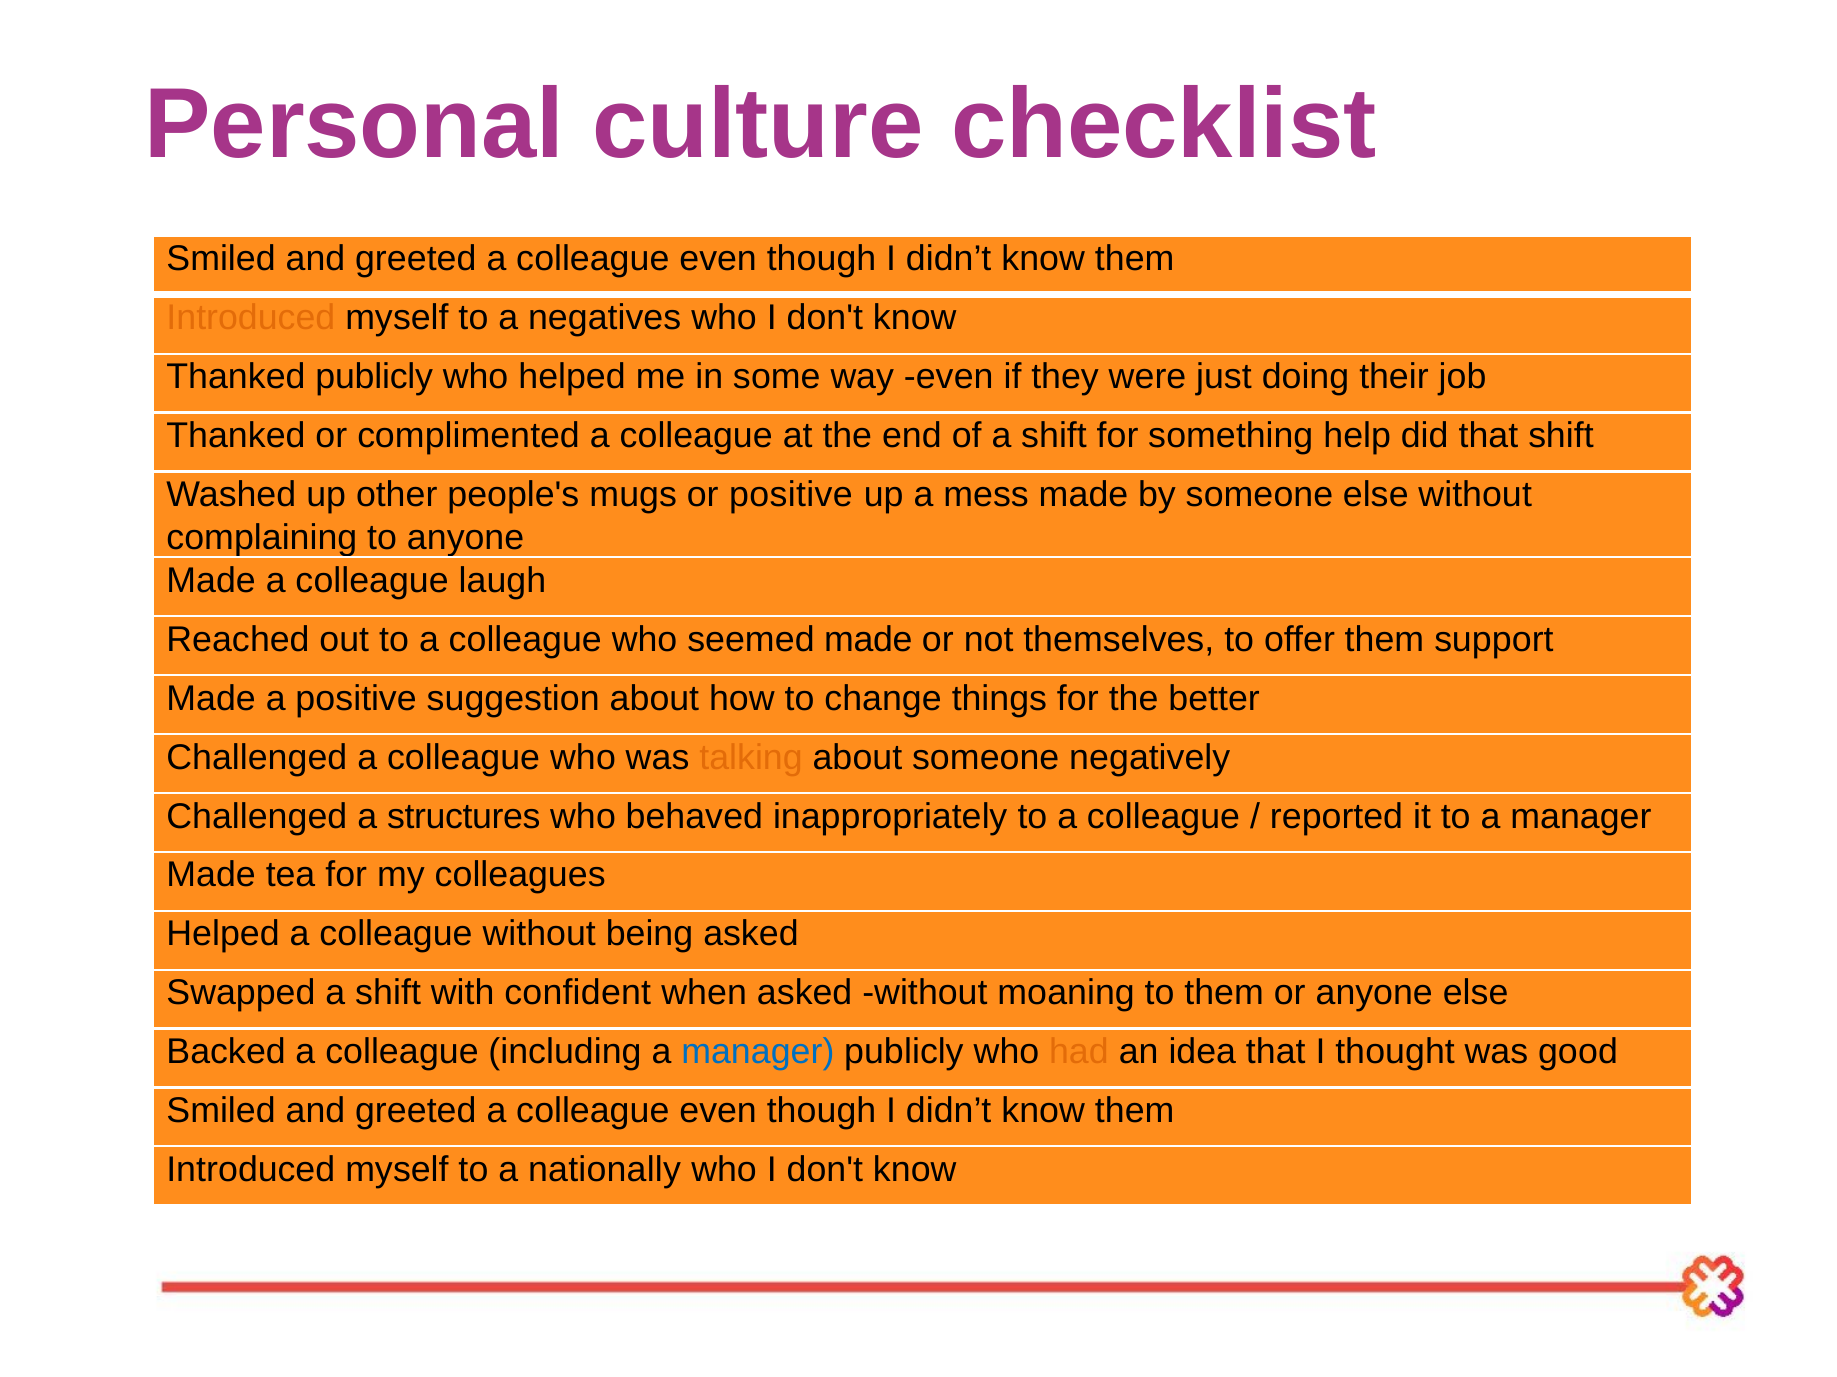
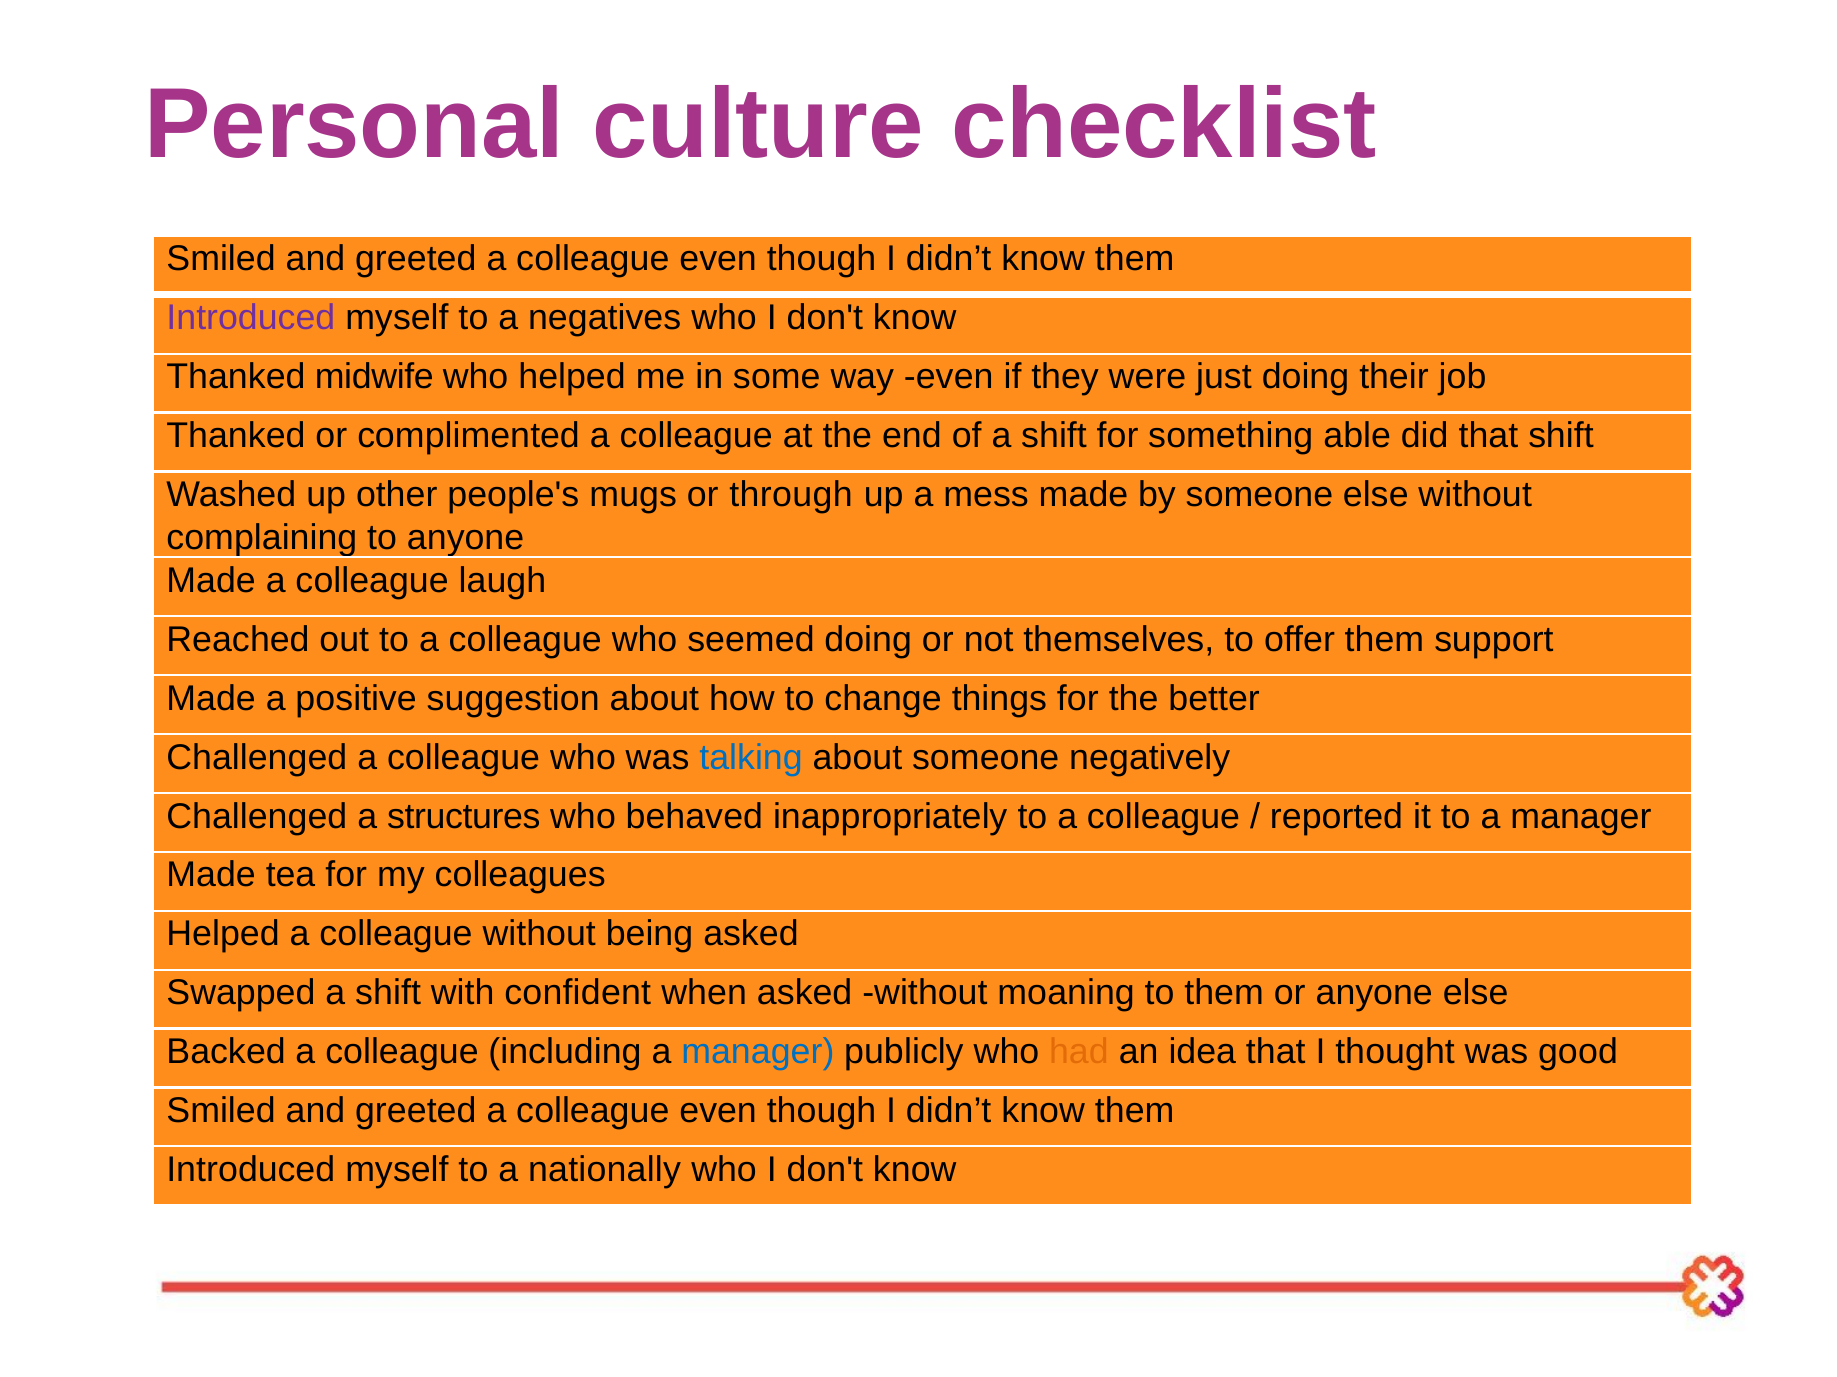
Introduced colour: orange -> purple (251, 318)
Thanked publicly: publicly -> midwife (374, 377)
help: help -> able (1357, 436)
or positive: positive -> through (791, 495)
seemed made: made -> doing (868, 640)
talking colour: orange -> blue (751, 758)
